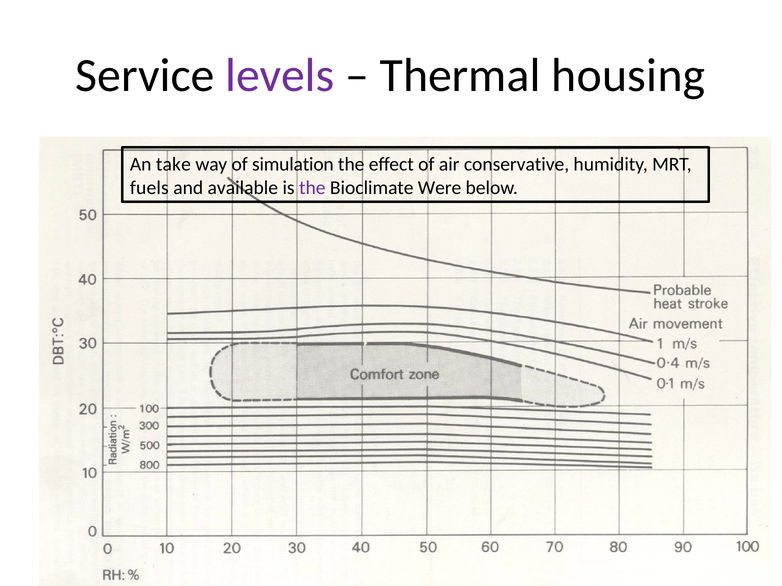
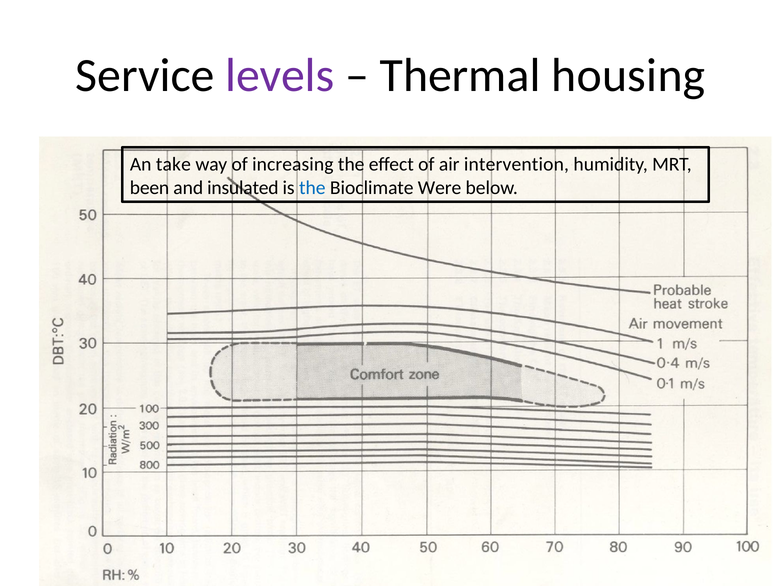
simulation: simulation -> increasing (293, 164)
conservative: conservative -> intervention (516, 164)
fuels: fuels -> been (150, 188)
available: available -> insulated (243, 188)
the colour: purple -> blue (312, 188)
